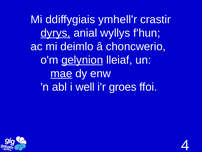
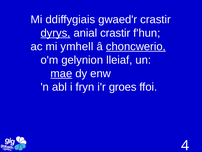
ymhell'r: ymhell'r -> gwaed'r (118, 19)
anial wyllys: wyllys -> crastir (115, 33)
deimlo: deimlo -> ymhell (77, 46)
choncwerio underline: none -> present (136, 46)
gelynion underline: present -> none (82, 60)
well: well -> fryn (85, 87)
